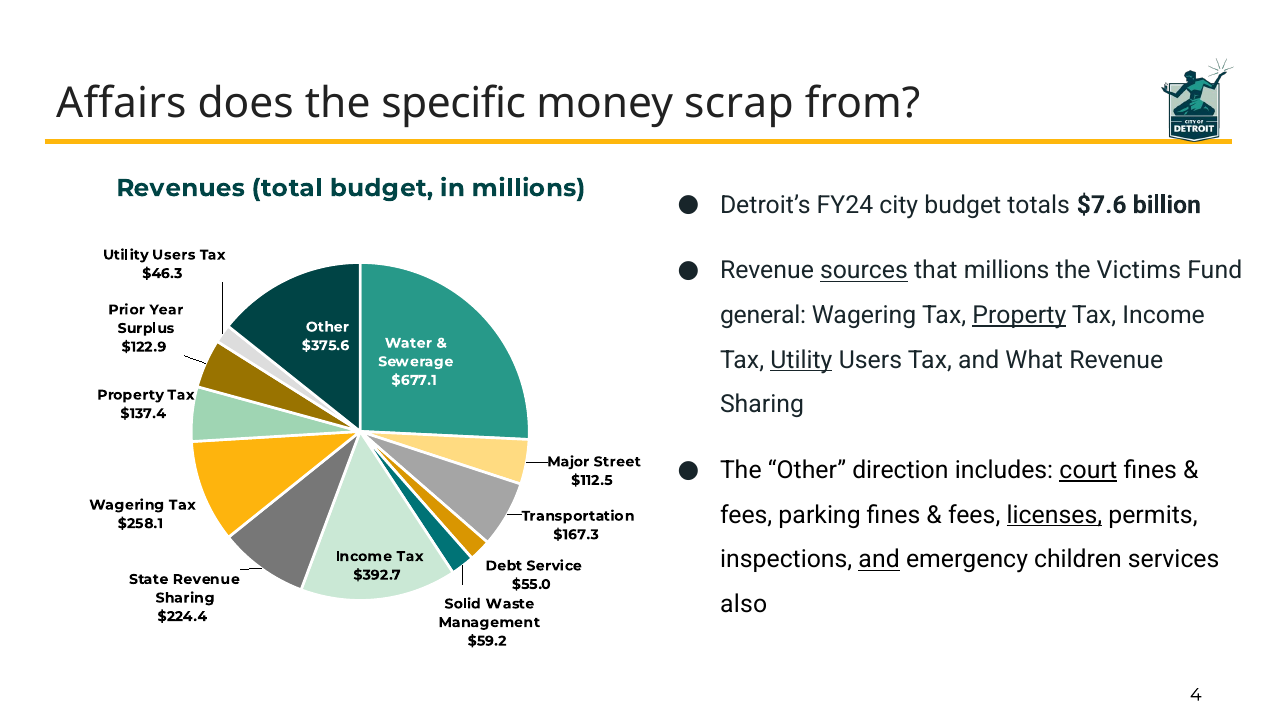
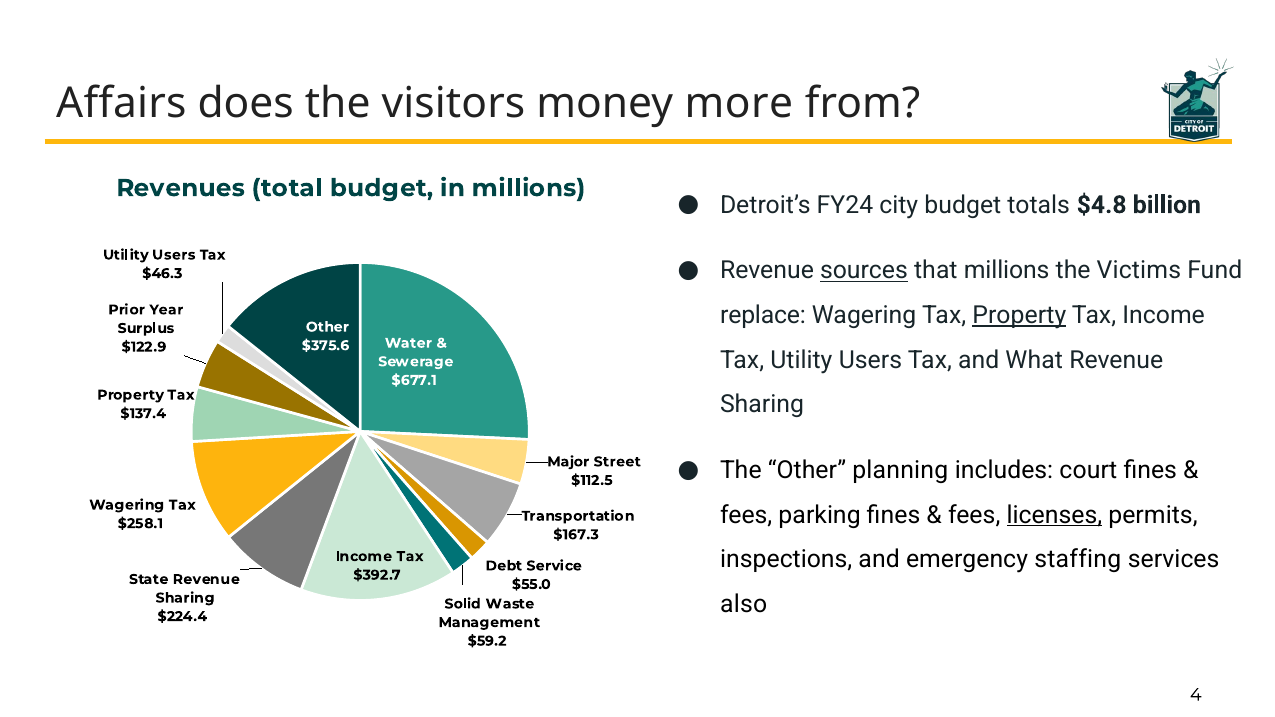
specific: specific -> visitors (453, 103)
scrap: scrap -> more (739, 103)
$7.6: $7.6 -> $4.8 (1102, 205)
general: general -> replace (763, 315)
Utility underline: present -> none (801, 360)
direction: direction -> planning (900, 471)
court underline: present -> none (1088, 471)
and underline: present -> none (879, 560)
children: children -> staffing (1078, 560)
